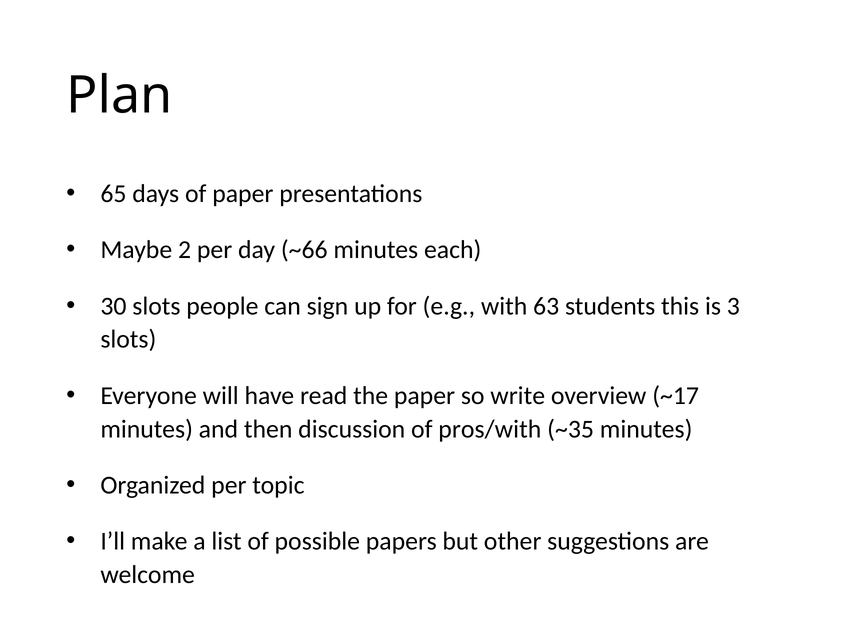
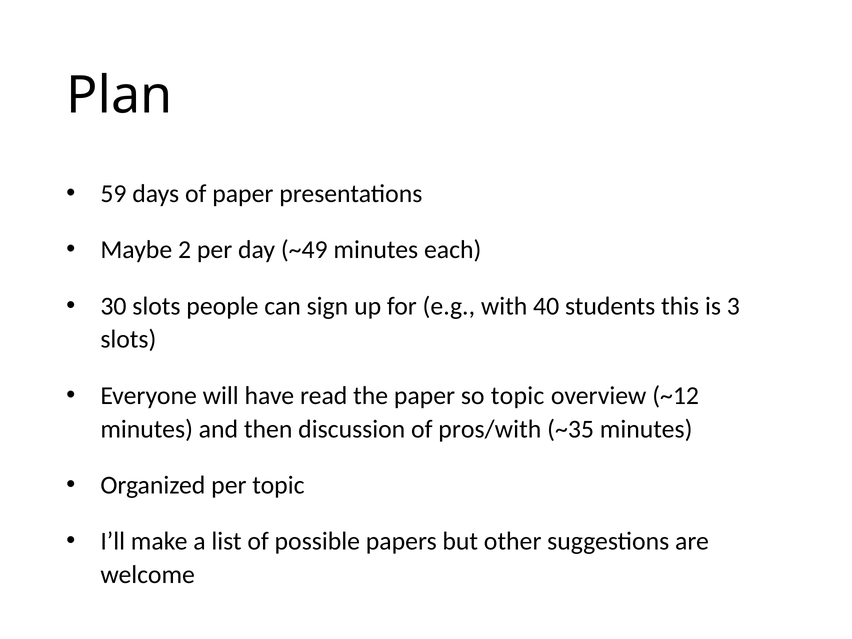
65: 65 -> 59 (113, 194)
~66: ~66 -> ~49 (304, 250)
63: 63 -> 40 (546, 306)
so write: write -> topic (518, 396)
~17: ~17 -> ~12 (676, 396)
